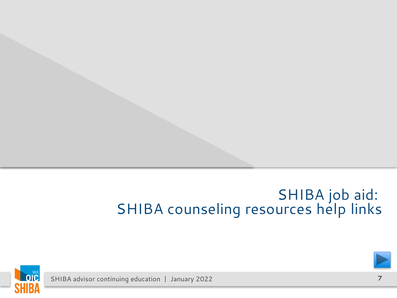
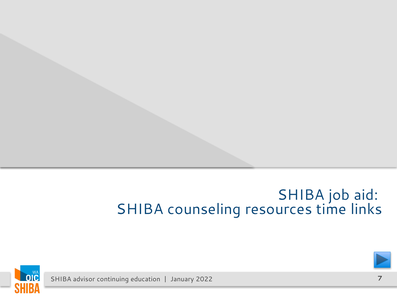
help: help -> time (331, 209)
